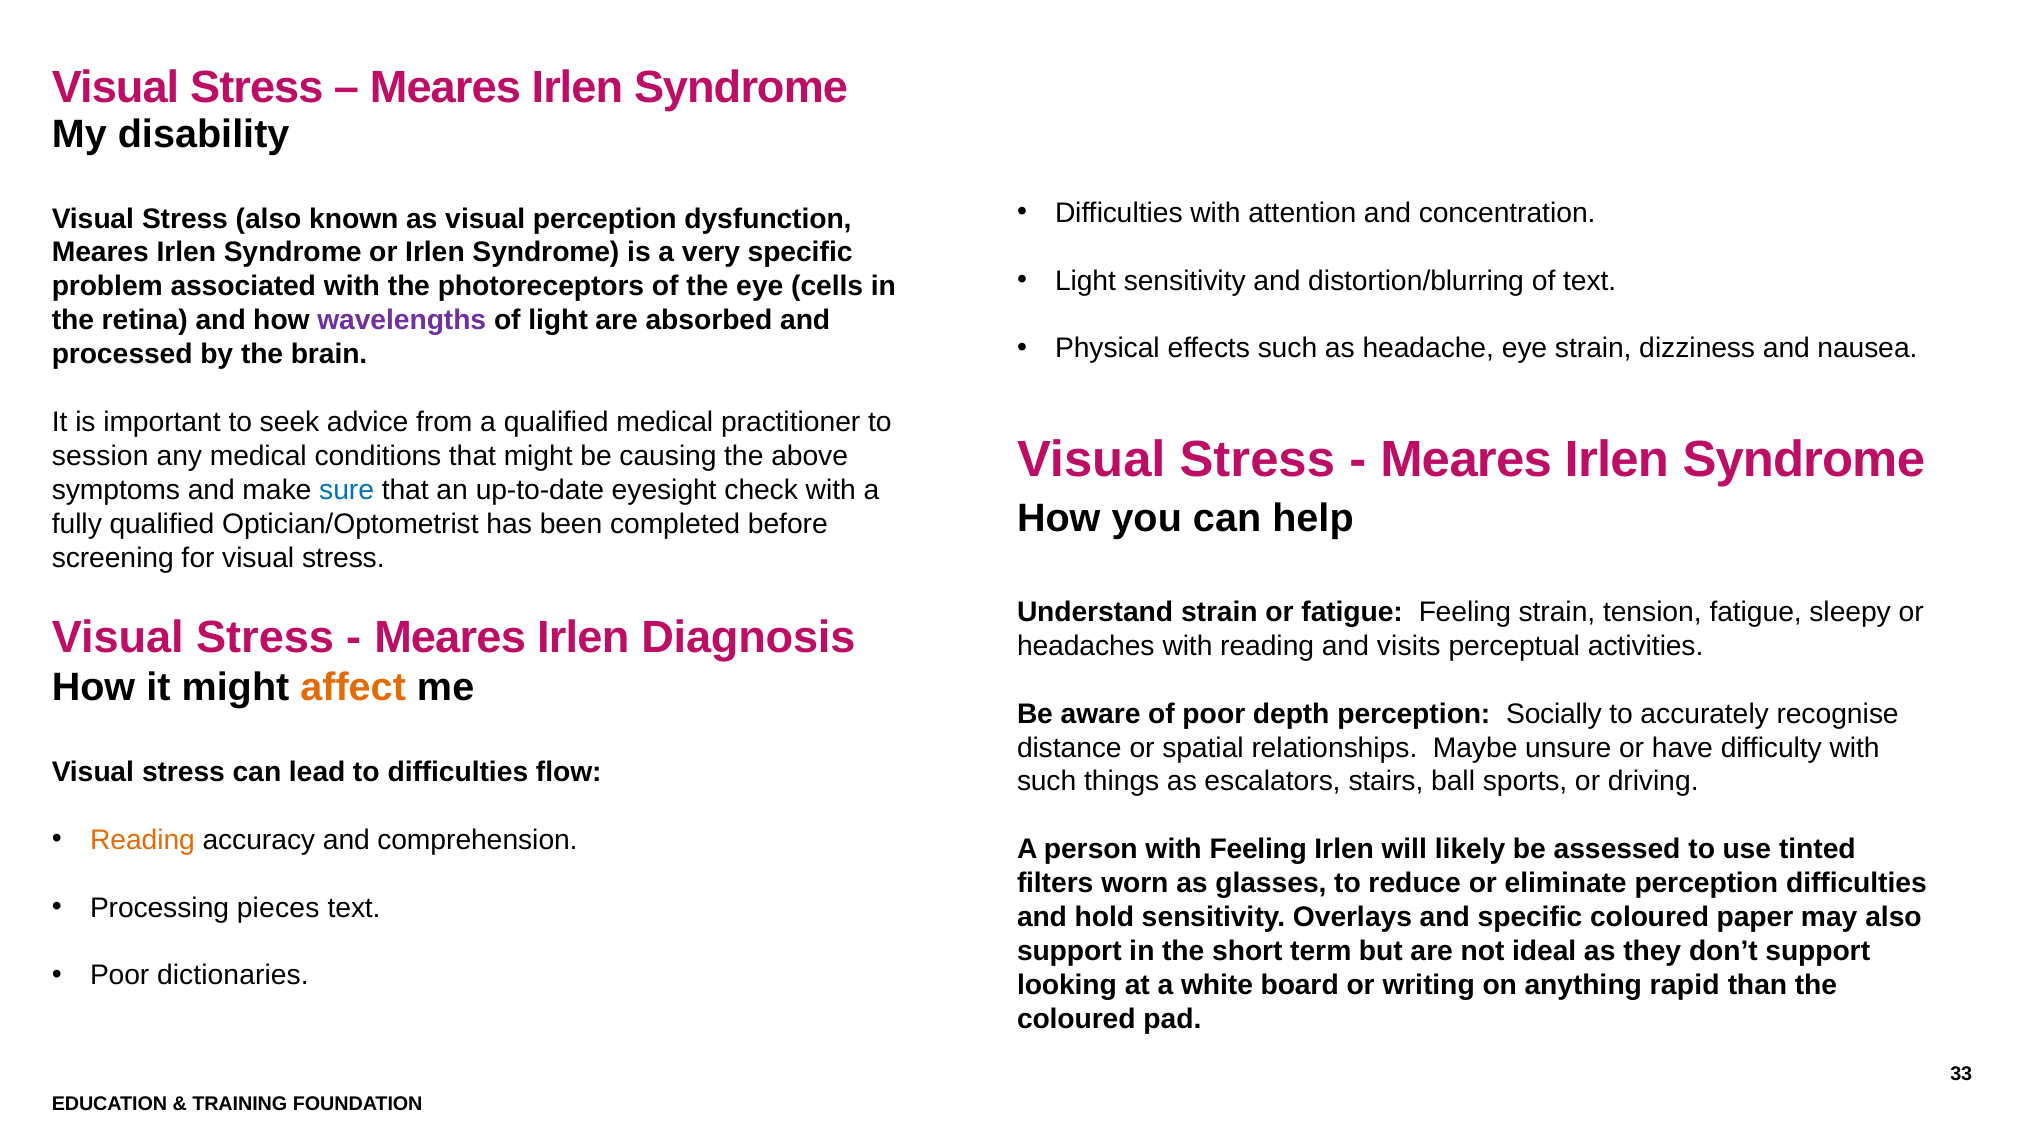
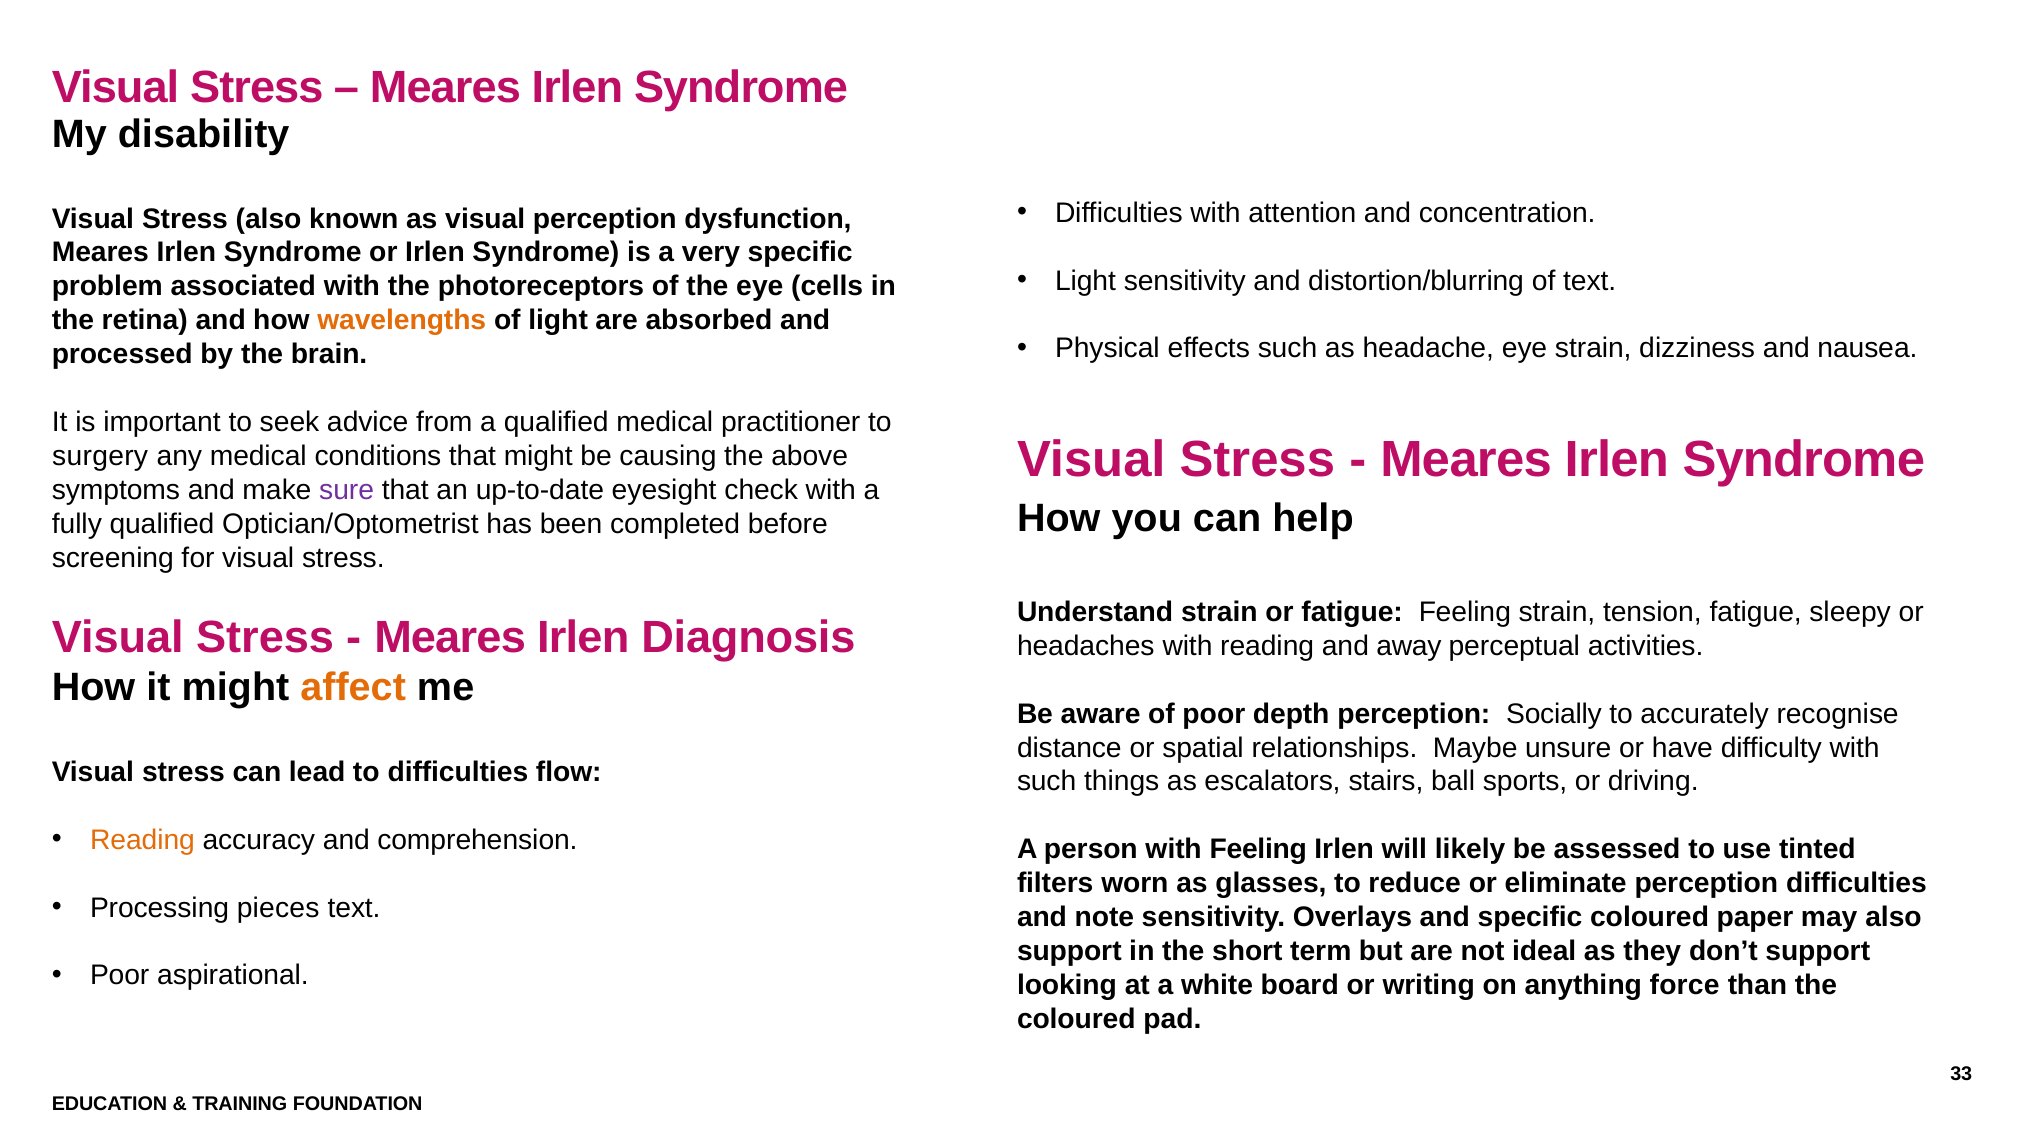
wavelengths colour: purple -> orange (402, 321)
session: session -> surgery (100, 456)
sure colour: blue -> purple (347, 490)
visits: visits -> away (1409, 646)
hold: hold -> note (1104, 918)
dictionaries: dictionaries -> aspirational (233, 976)
rapid: rapid -> force (1685, 985)
